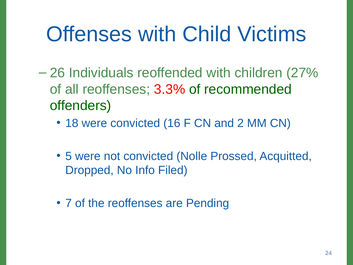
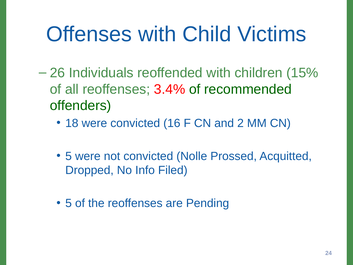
27%: 27% -> 15% (302, 73)
3.3%: 3.3% -> 3.4% (170, 89)
7: 7 -> 5 (69, 203)
